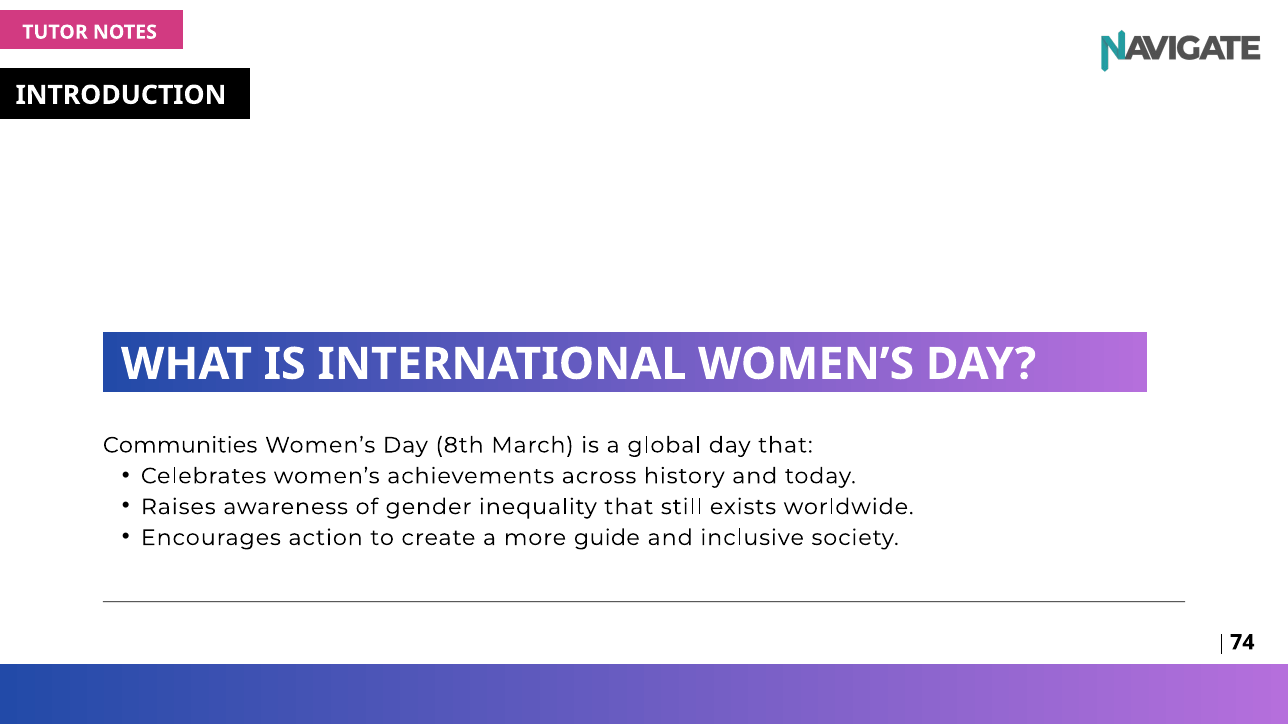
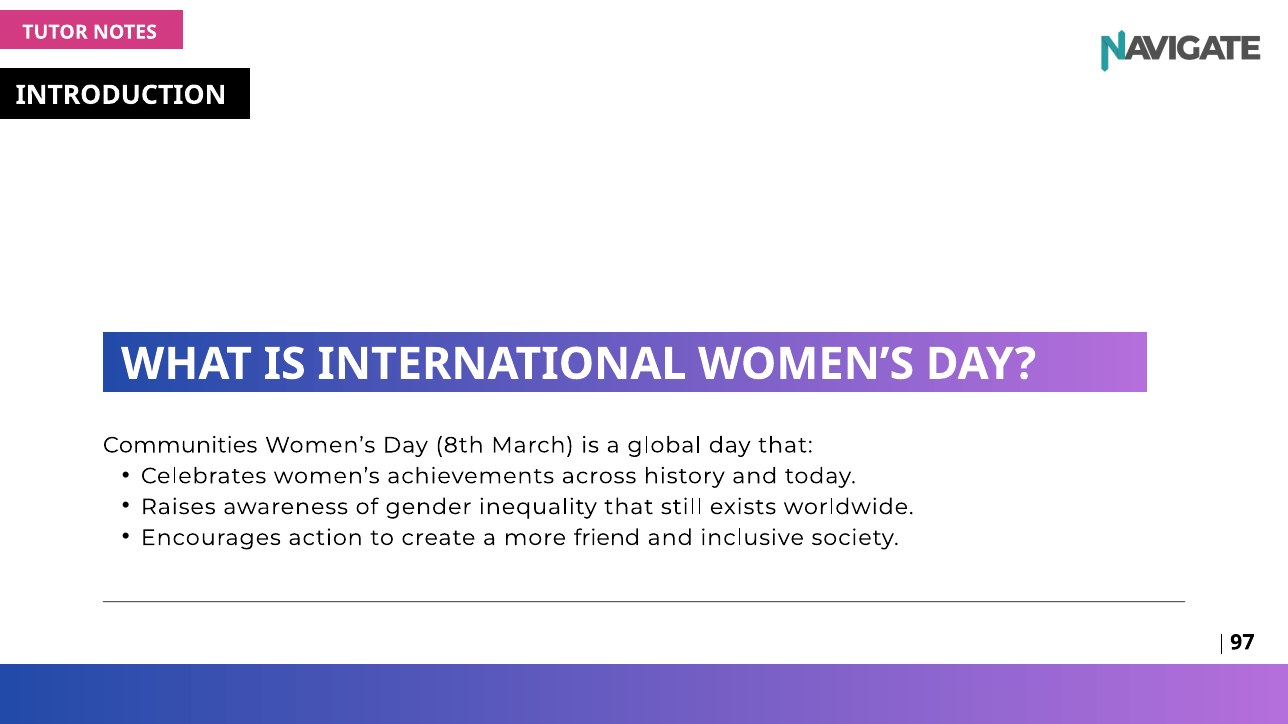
guide: guide -> friend (607, 538)
74: 74 -> 97 (1242, 643)
